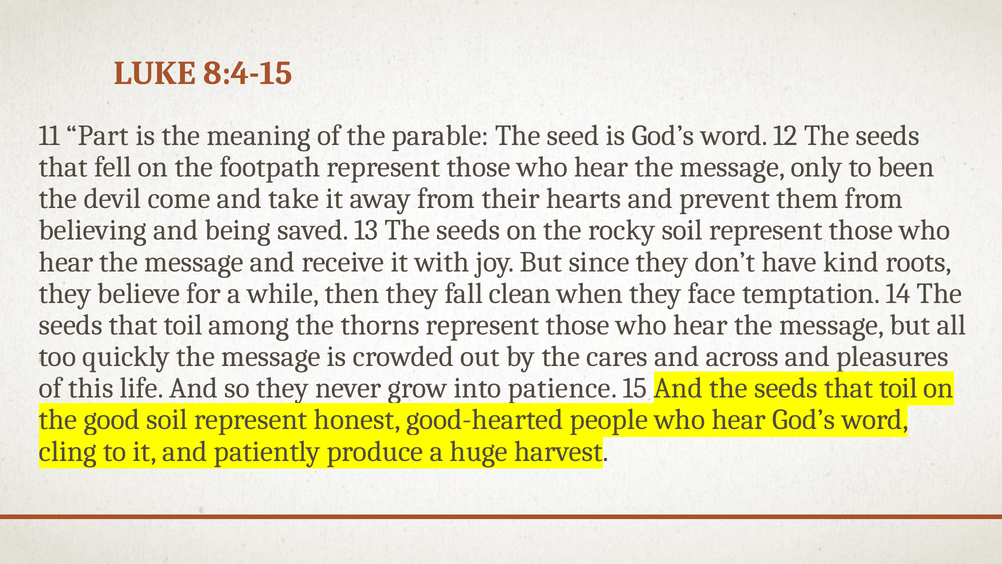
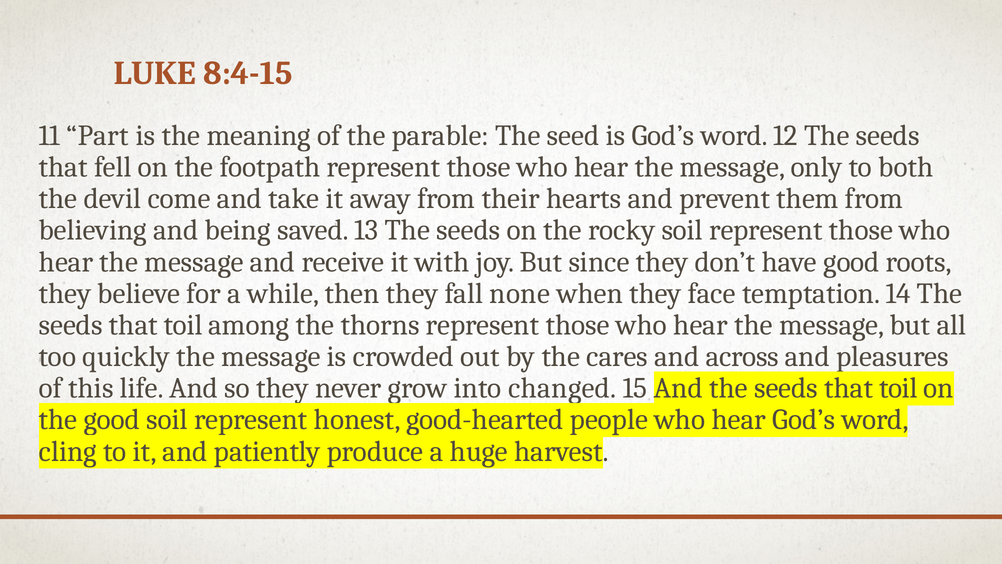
been: been -> both (906, 167)
have kind: kind -> good (851, 262)
clean: clean -> none (520, 293)
patience: patience -> changed (562, 388)
